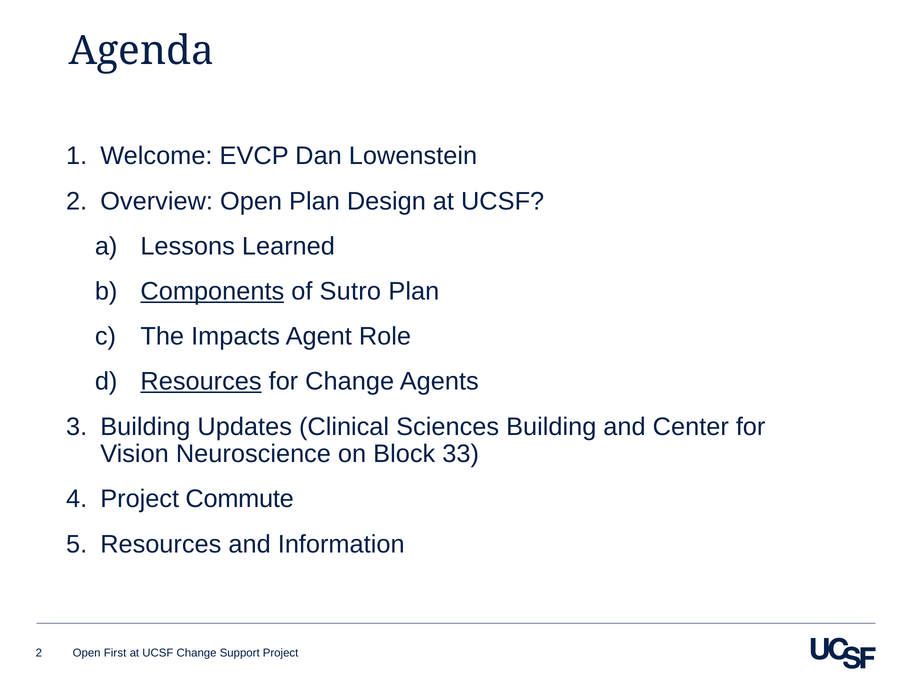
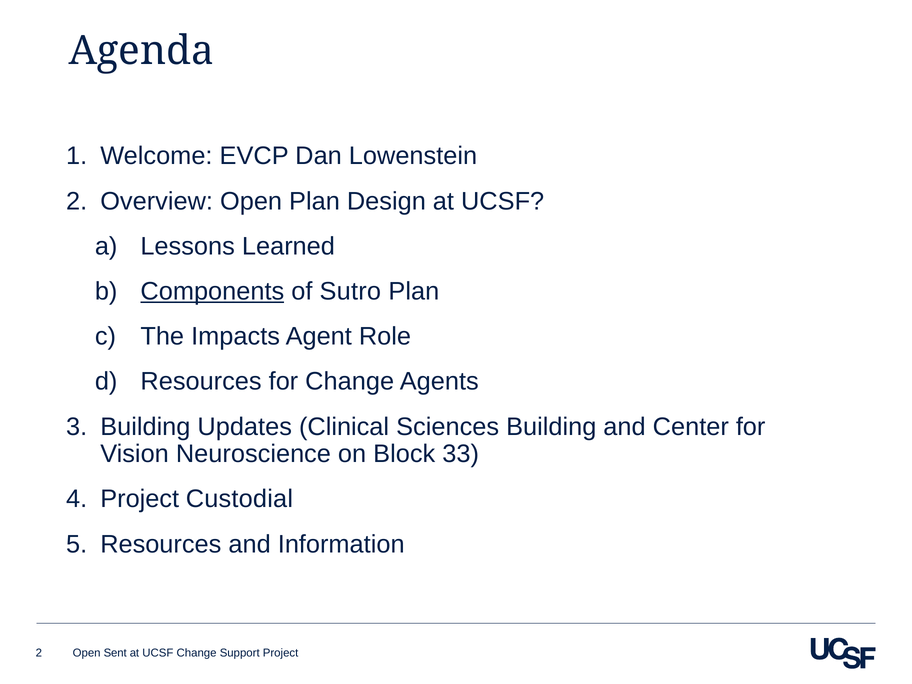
Resources underline: present -> none (201, 382)
Commute: Commute -> Custodial (239, 499)
First: First -> Sent (115, 653)
